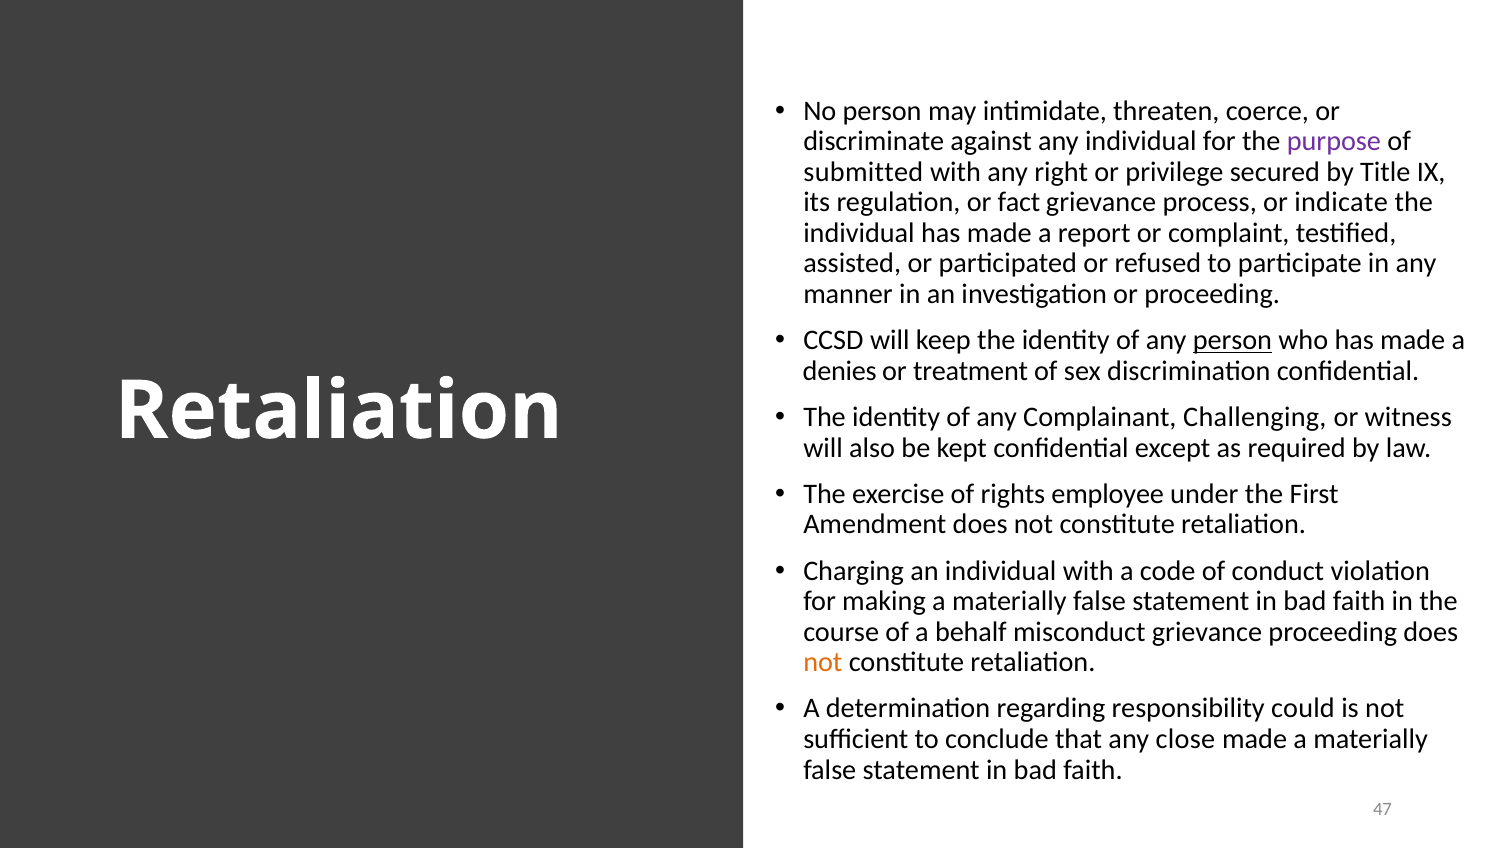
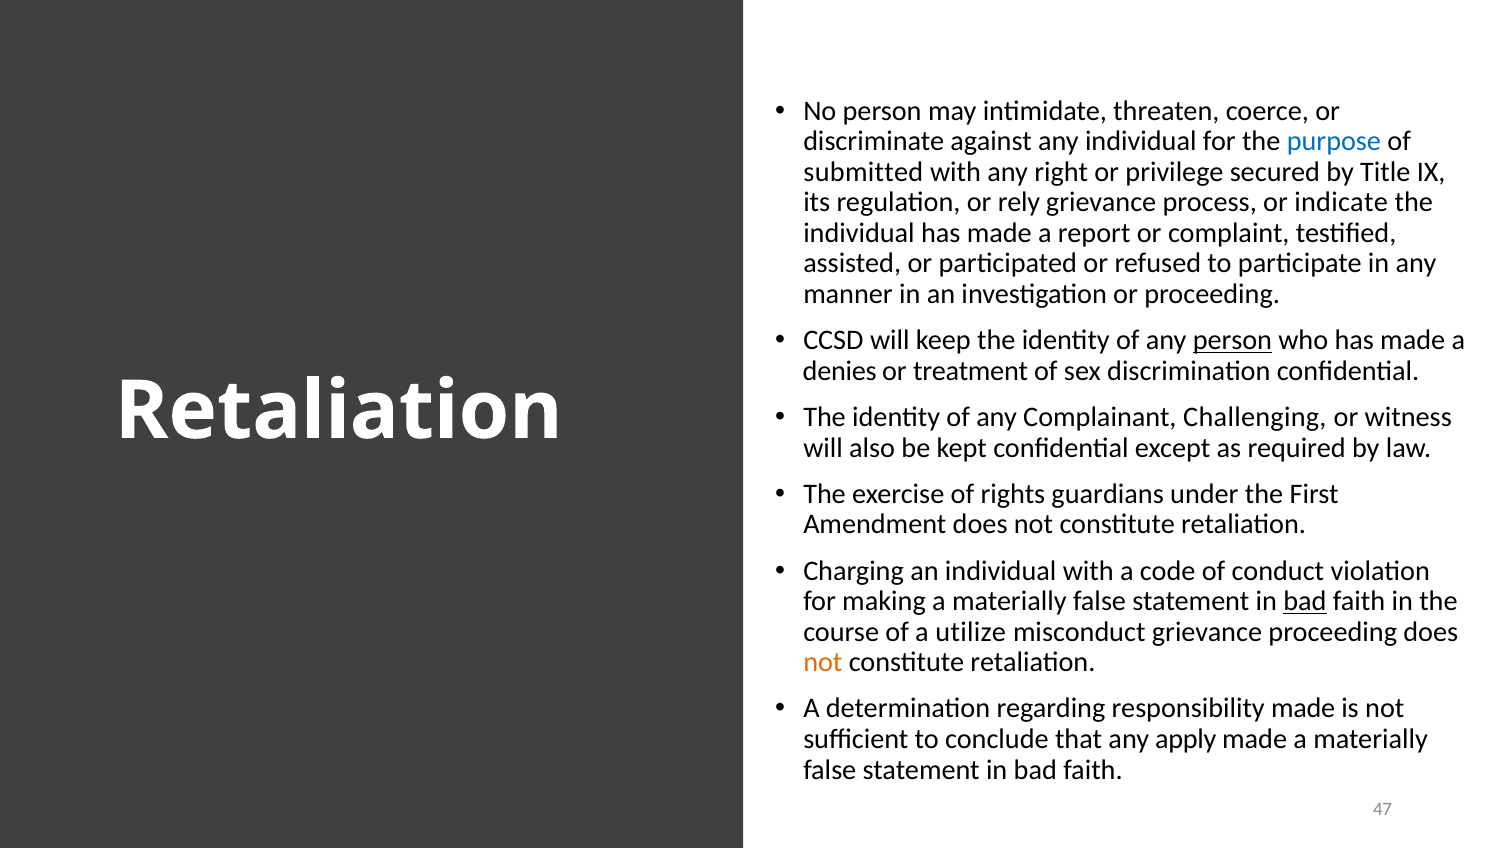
purpose colour: purple -> blue (1334, 141)
fact: fact -> rely (1019, 202)
employee: employee -> guardians (1108, 494)
bad underline: none -> present (1305, 601)
behalf: behalf -> utilize (971, 632)
responsibility could: could -> made (1303, 708)
close: close -> apply (1186, 739)
